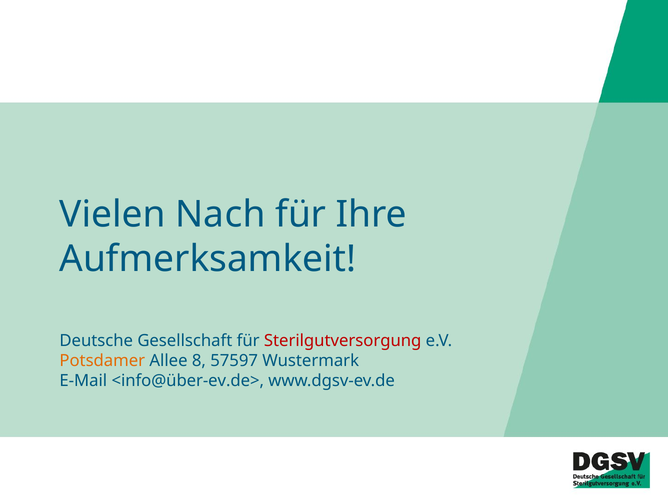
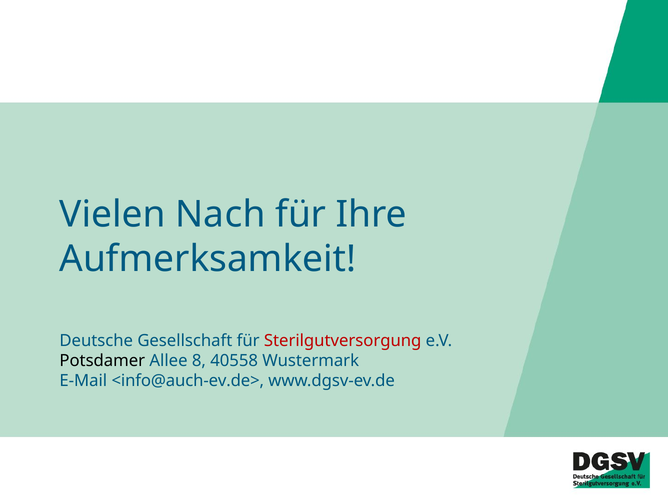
Potsdamer colour: orange -> black (102, 361)
57597: 57597 -> 40558 (234, 361)
<info@über-ev.de>: <info@über-ev.de> -> <info@auch-ev.de> (188, 381)
